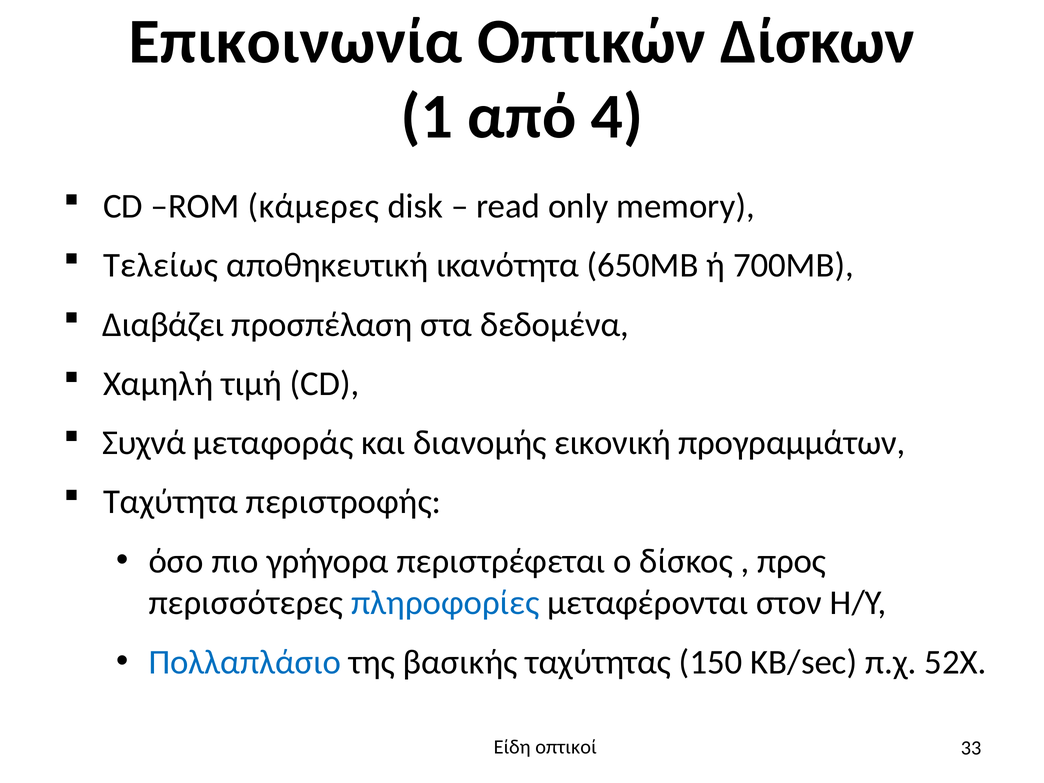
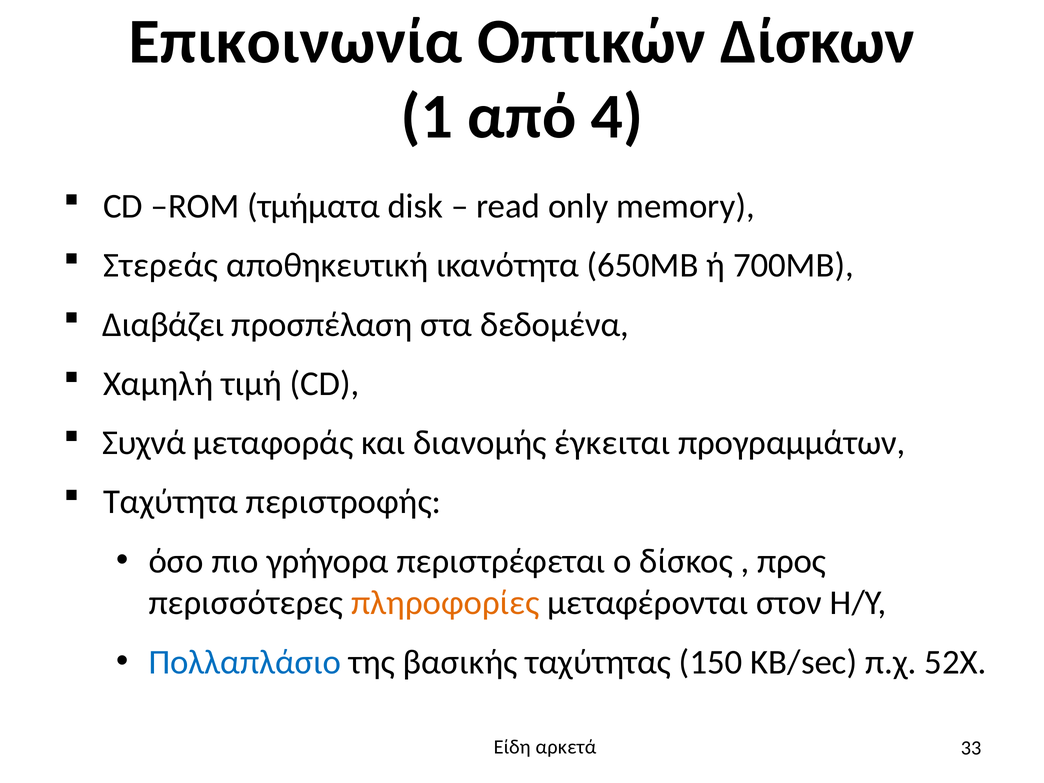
κάμερες: κάμερες -> τμήματα (314, 206)
Τελείως: Τελείως -> Στερεάς (161, 265)
εικονική: εικονική -> έγκειται (612, 443)
πληροφορίες colour: blue -> orange (445, 603)
οπτικοί: οπτικοί -> αρκετά (566, 747)
